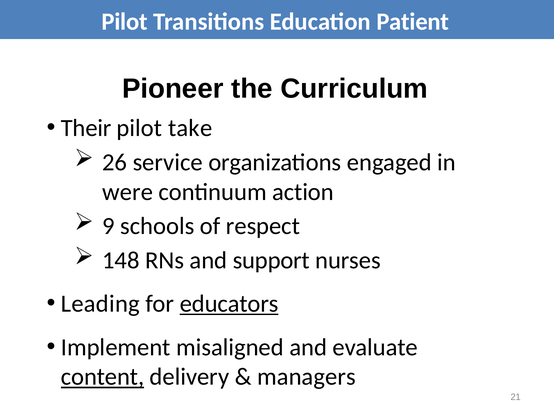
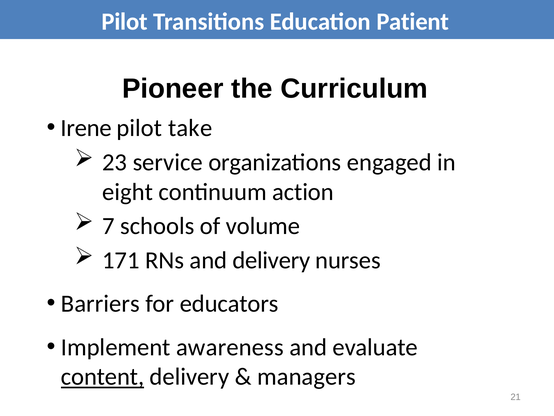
Their: Their -> Irene (86, 128)
26: 26 -> 23 (115, 162)
were: were -> eight (128, 192)
9: 9 -> 7 (108, 226)
respect: respect -> volume (263, 226)
148: 148 -> 171 (121, 260)
and support: support -> delivery (271, 260)
Leading: Leading -> Barriers (100, 303)
educators underline: present -> none (229, 303)
misaligned: misaligned -> awareness (230, 347)
